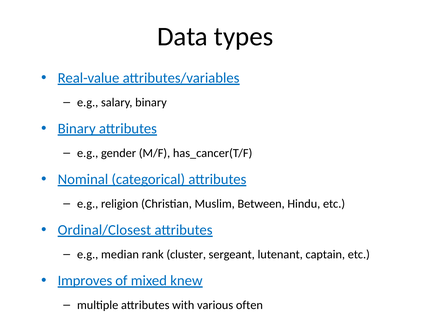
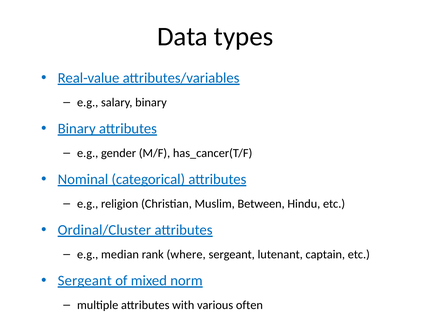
Ordinal/Closest: Ordinal/Closest -> Ordinal/Cluster (104, 230)
cluster: cluster -> where (186, 254)
Improves: Improves -> Sergeant (85, 281)
knew: knew -> norm (186, 281)
